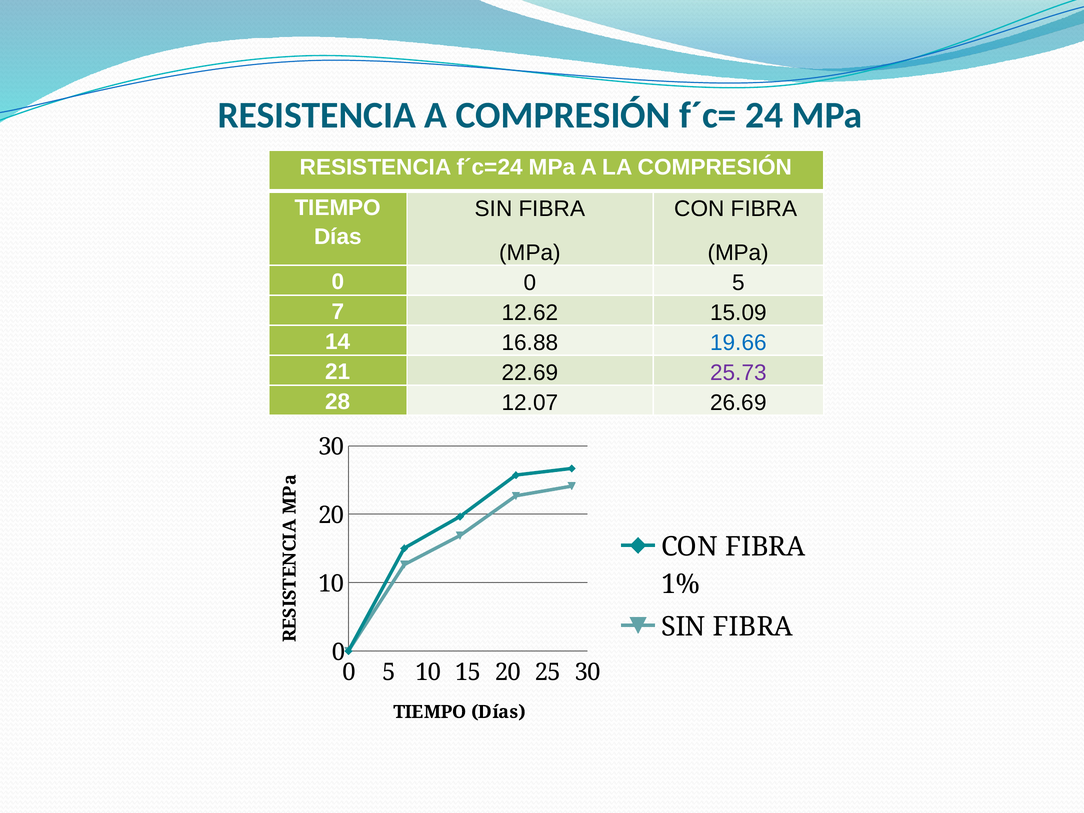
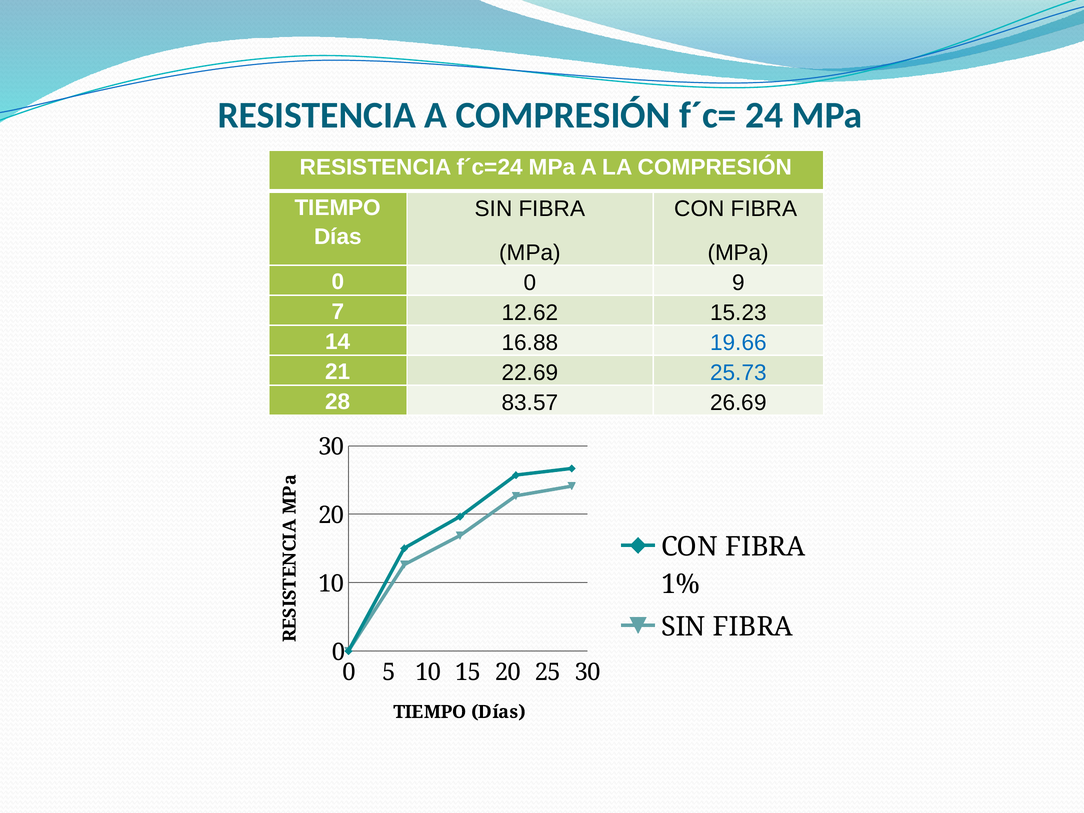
0 0 5: 5 -> 9 (738, 283)
15.09: 15.09 -> 15.23 (738, 313)
25.73 colour: purple -> blue (738, 373)
12.07: 12.07 -> 83.57 (530, 403)
